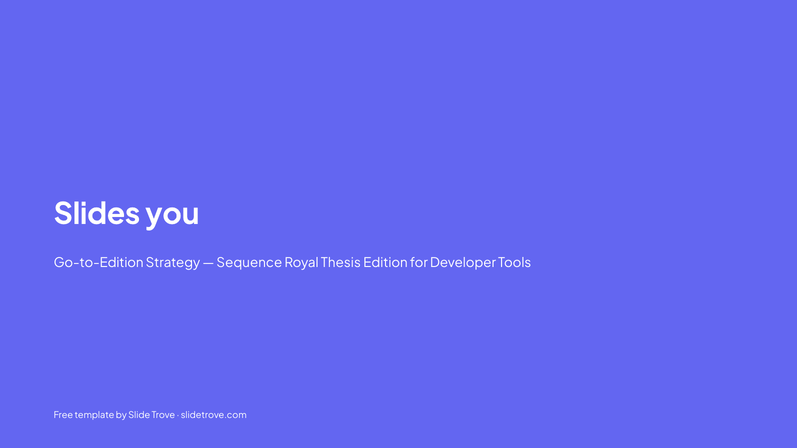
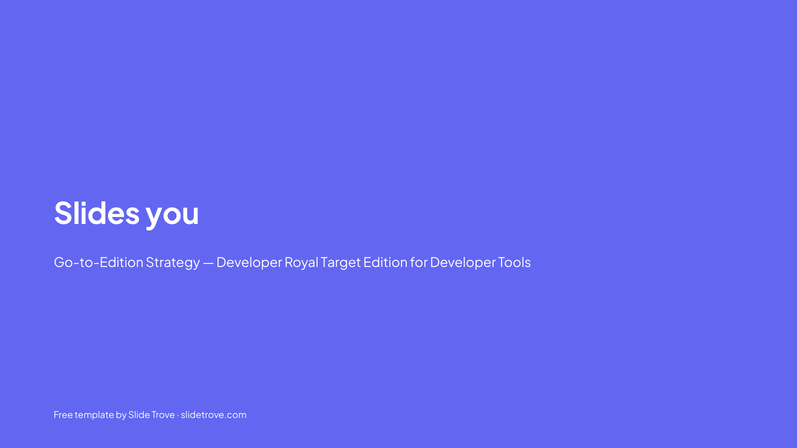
Sequence: Sequence -> Developer (249, 263)
Thesis: Thesis -> Target (341, 263)
